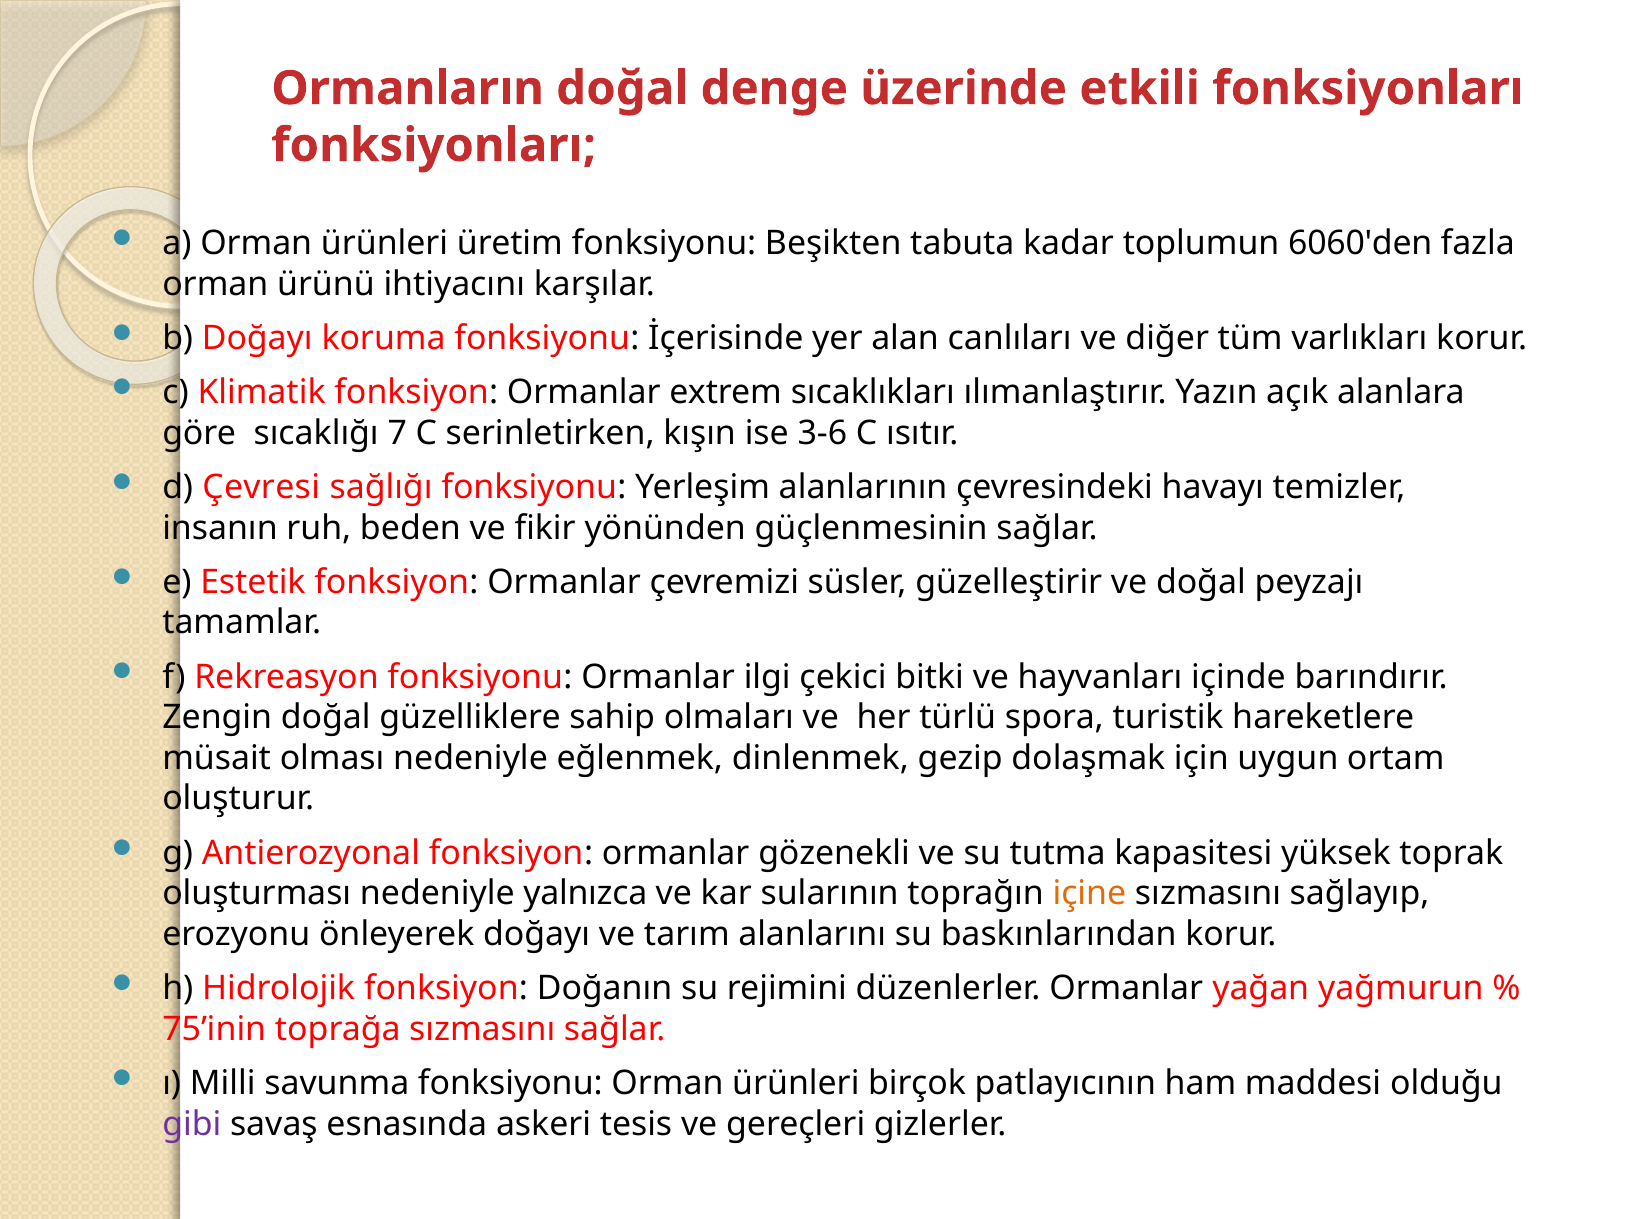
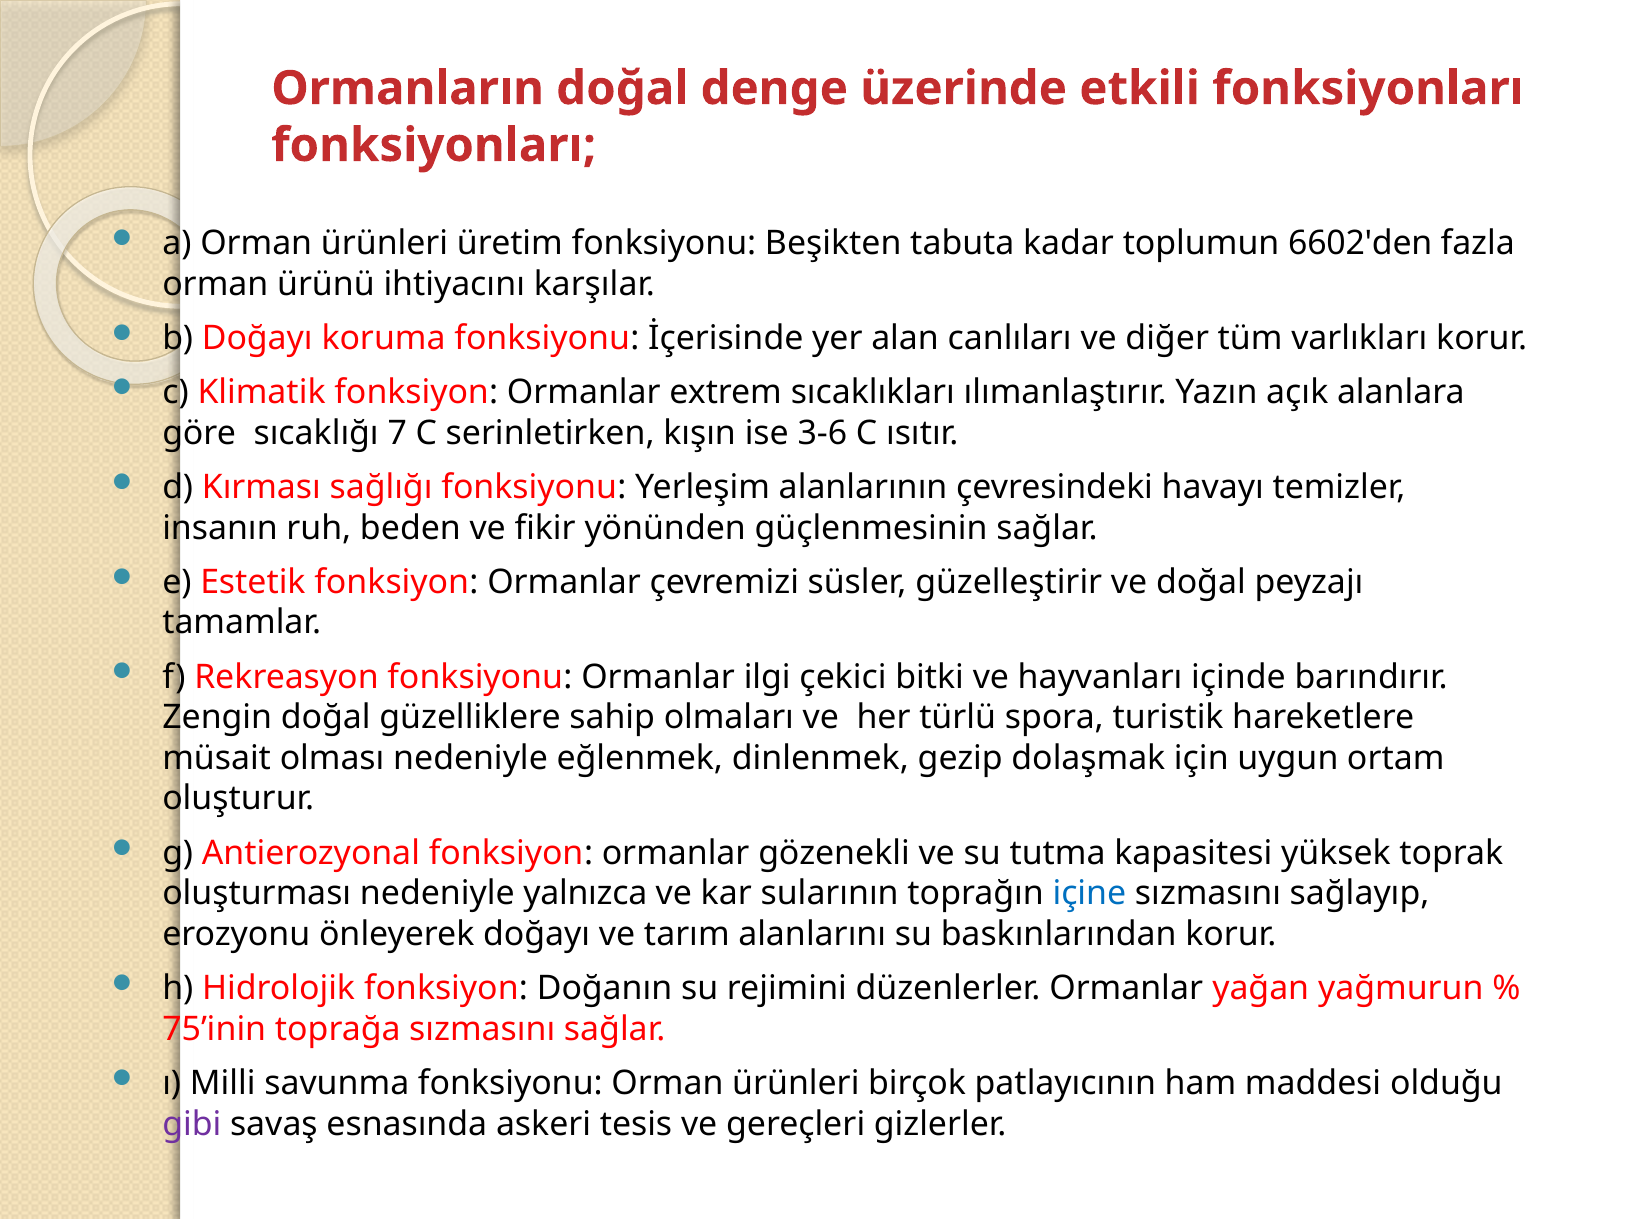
6060'den: 6060'den -> 6602'den (1360, 243)
Çevresi: Çevresi -> Kırması (261, 487)
içine colour: orange -> blue (1089, 894)
